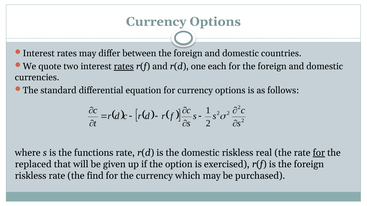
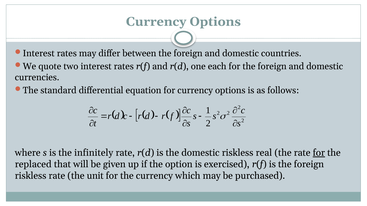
rates underline: present -> none (124, 67)
functions: functions -> infinitely (94, 153)
find: find -> unit (95, 176)
